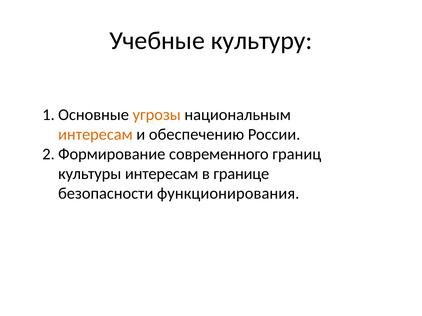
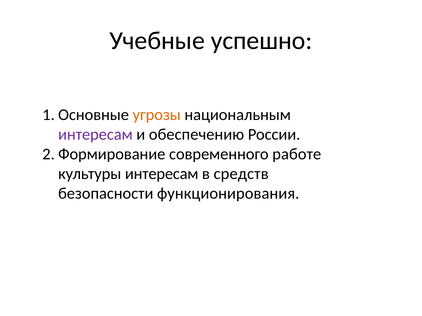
культуру: культуру -> успешно (262, 41)
интересам colour: orange -> purple (95, 135)
границ: границ -> работе (297, 154)
границе: границе -> средств (241, 174)
